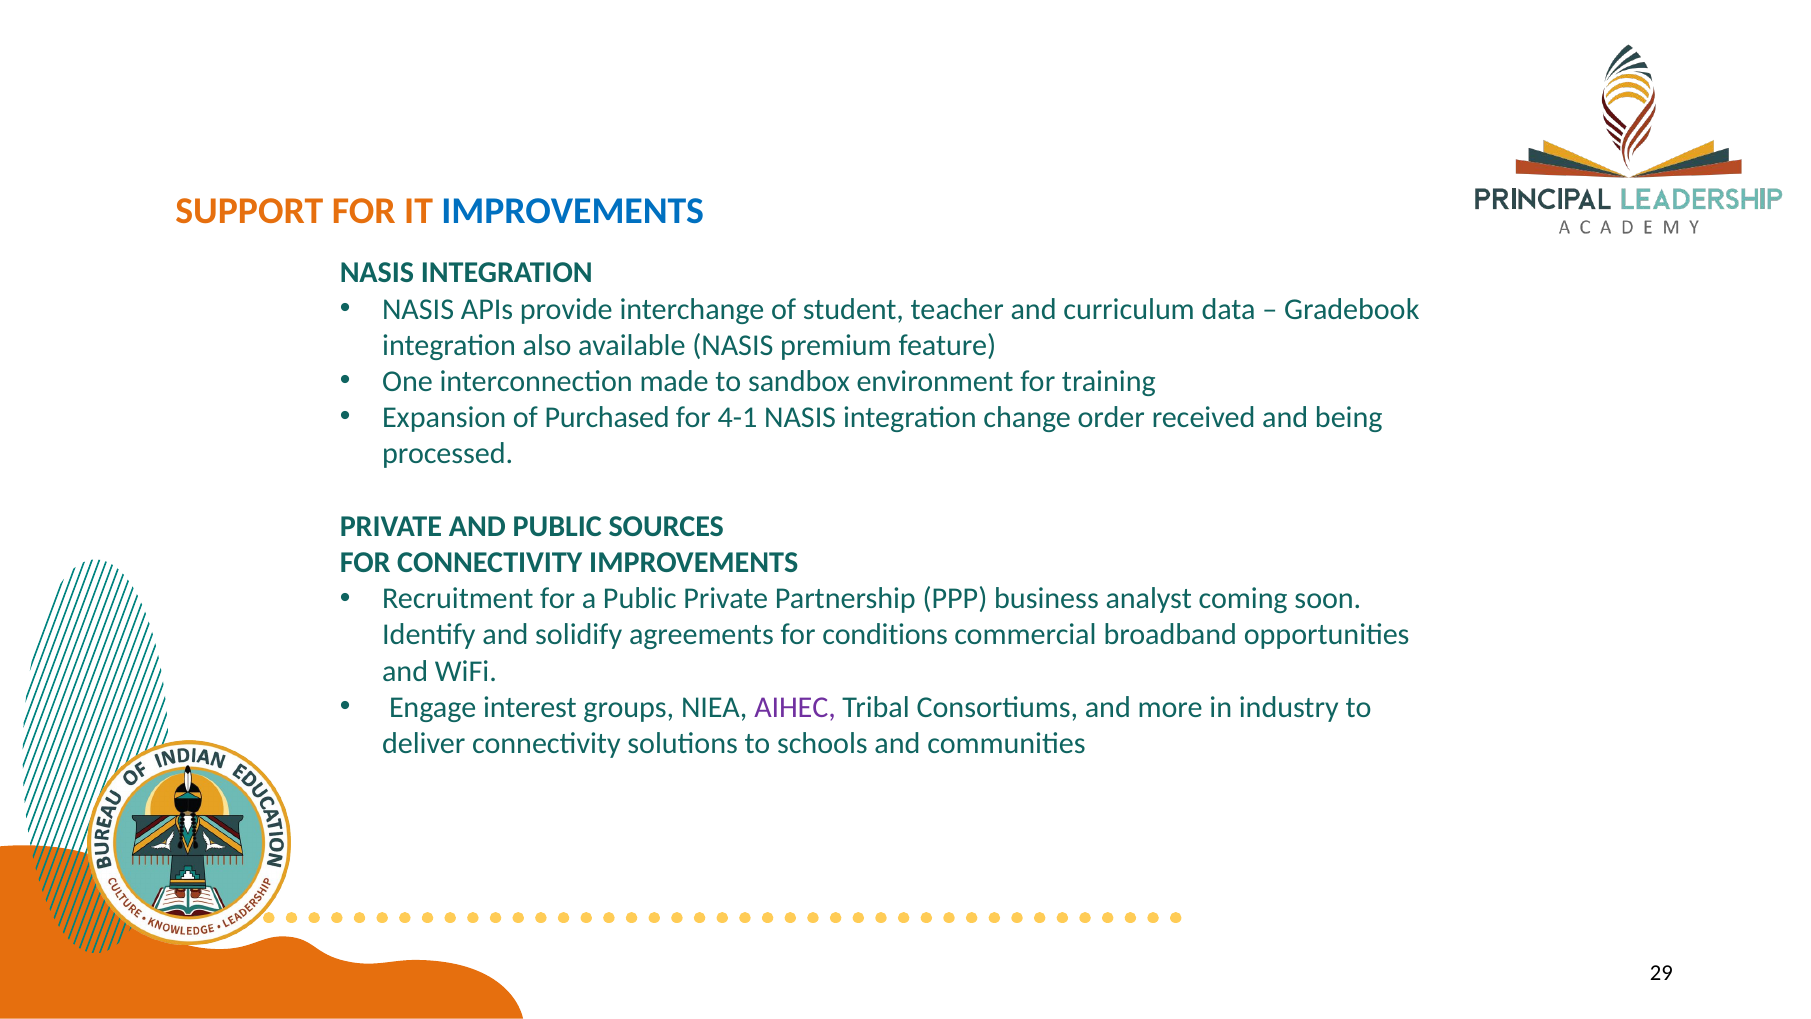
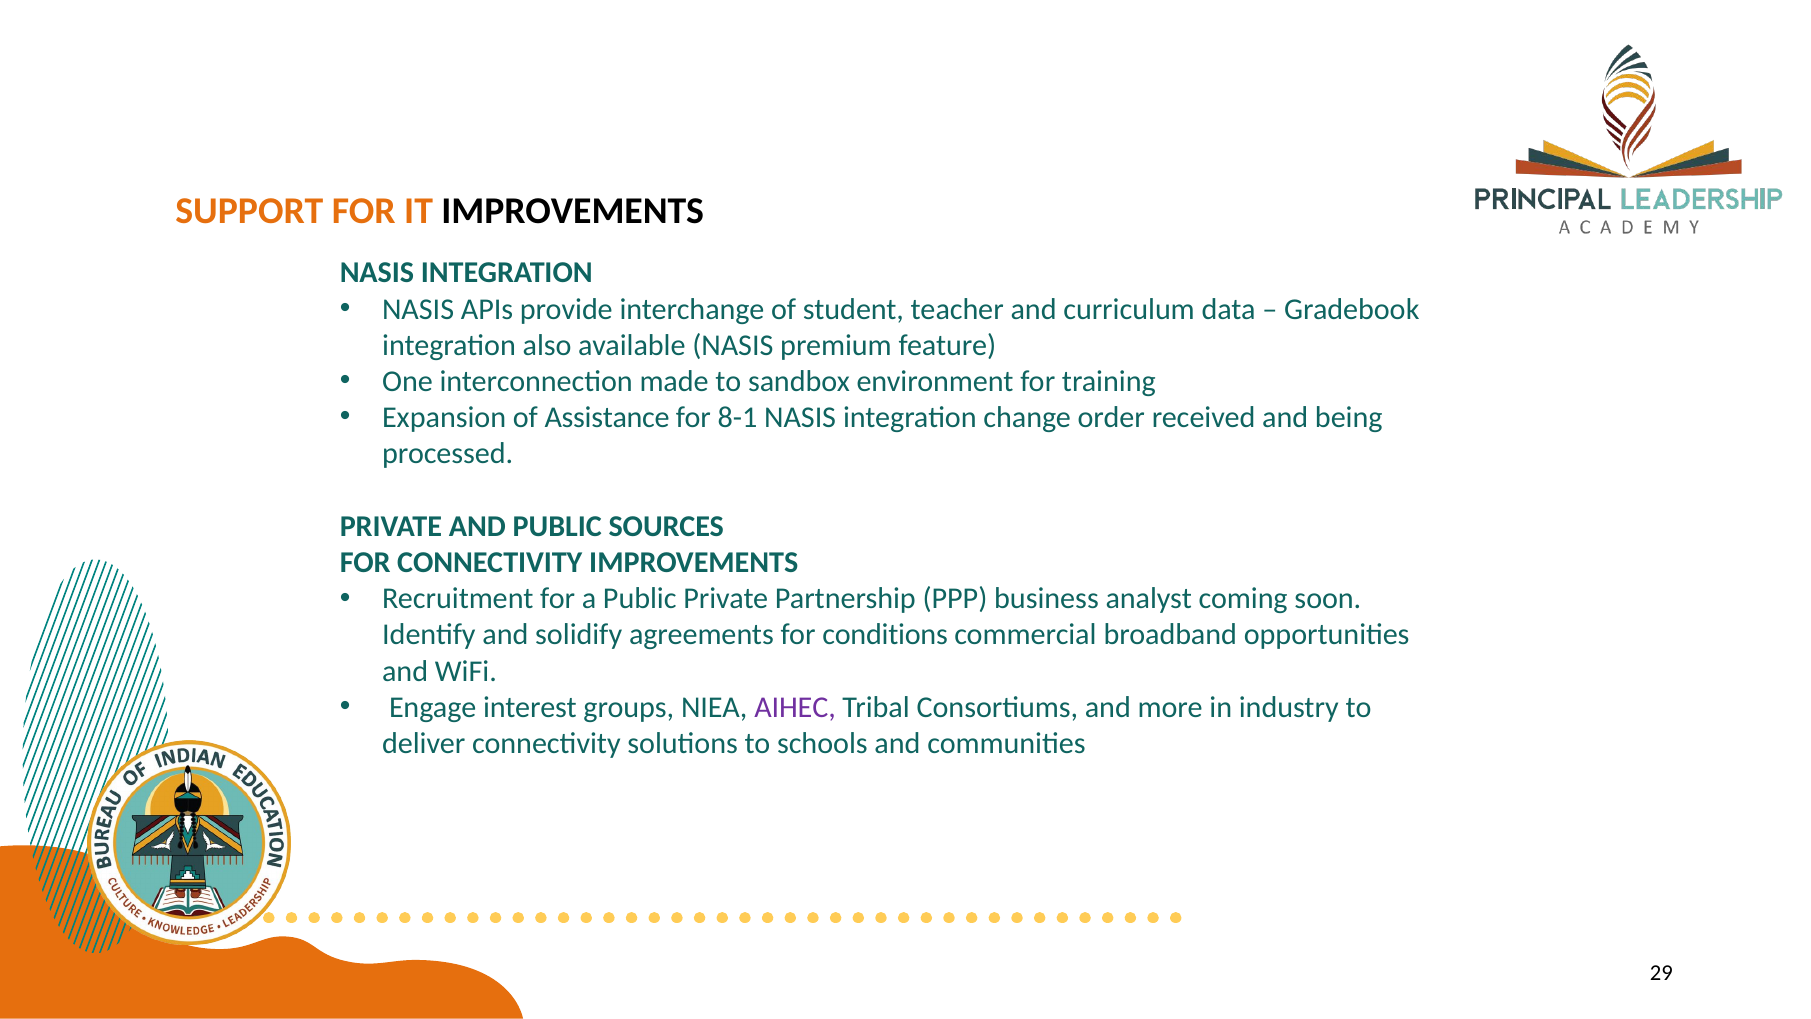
IMPROVEMENTS colour: blue -> black (573, 211)
Purchased: Purchased -> Assistance (607, 418)
4-1: 4-1 -> 8-1 (737, 418)
